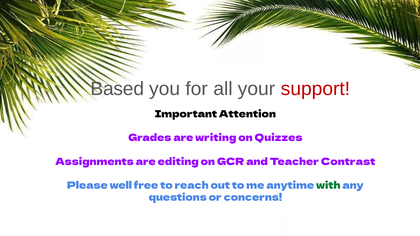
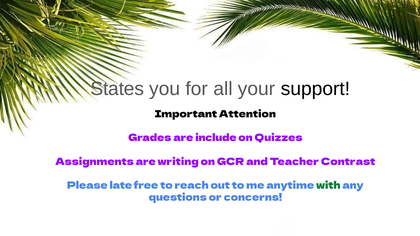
Based: Based -> States (117, 89)
support colour: red -> black (315, 89)
writing: writing -> include (216, 138)
editing: editing -> writing (178, 162)
well: well -> late (121, 186)
